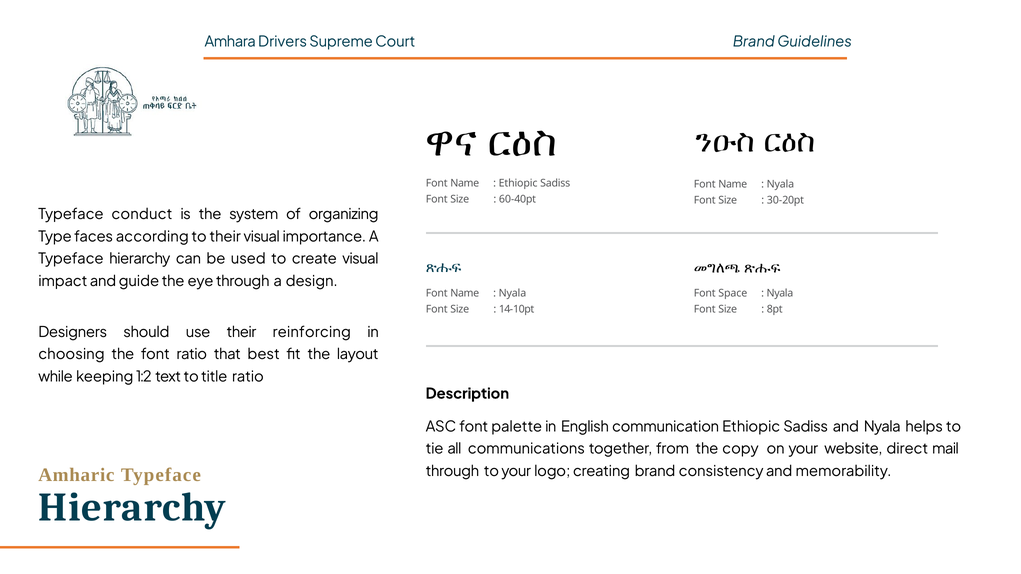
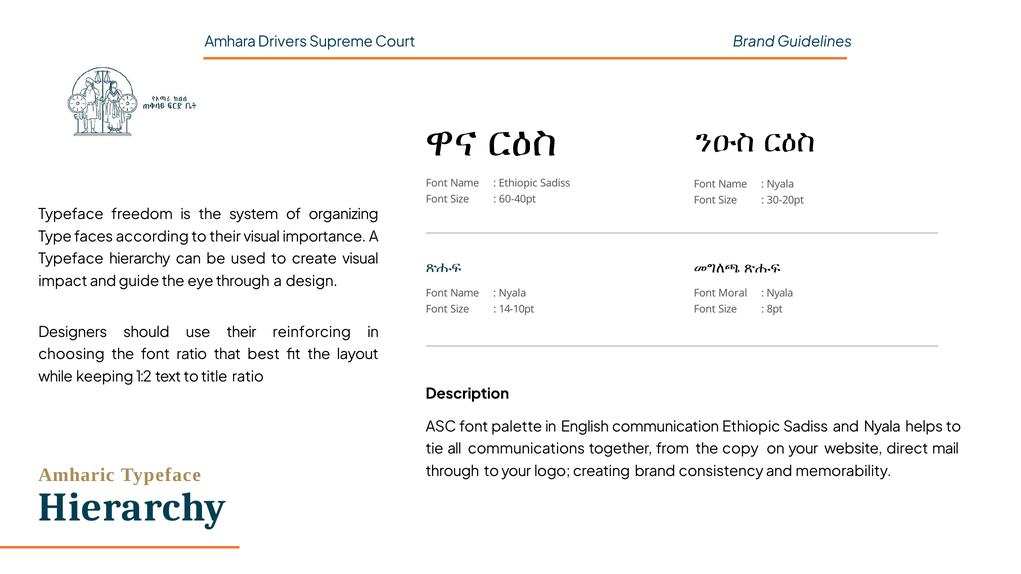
conduct: conduct -> freedom (142, 214)
Space: Space -> Moral (733, 294)
